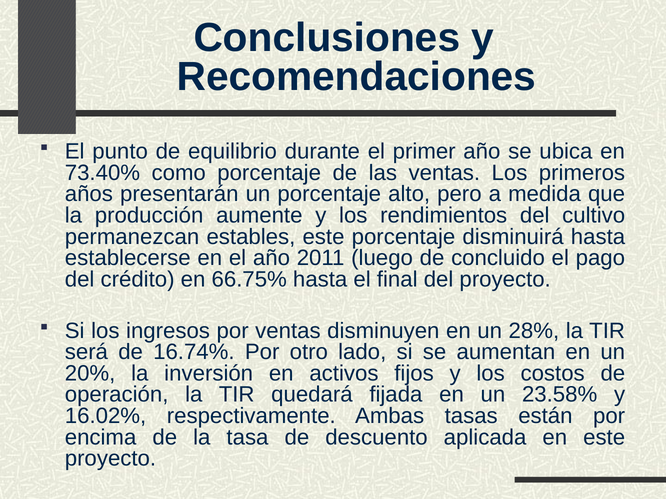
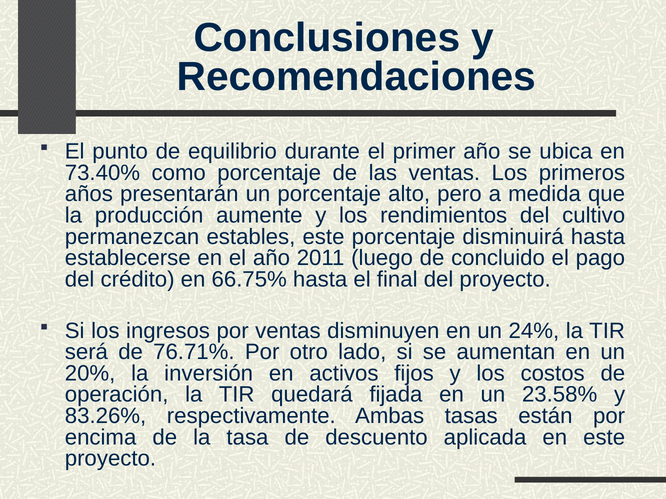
28%: 28% -> 24% (534, 331)
16.74%: 16.74% -> 76.71% (194, 352)
16.02%: 16.02% -> 83.26% (106, 416)
